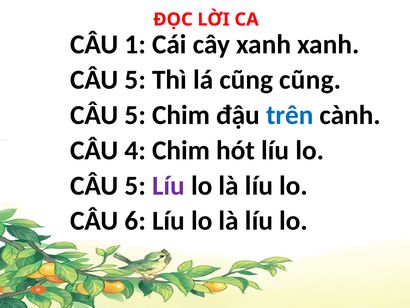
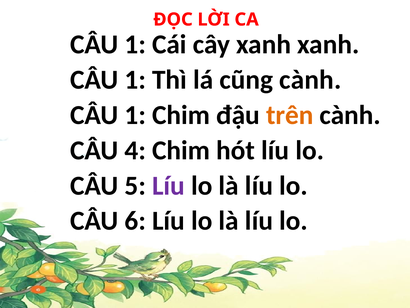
5: 5 -> 1 (135, 80)
cũng cũng: cũng -> cành (310, 80)
5: 5 -> 1 (135, 115)
trên colour: blue -> orange (290, 115)
